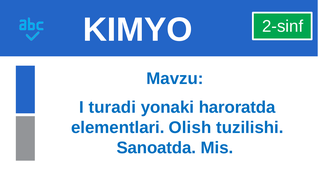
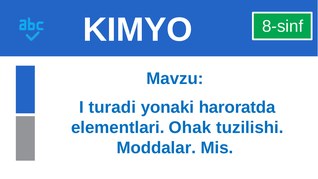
2-sinf: 2-sinf -> 8-sinf (283, 26)
Olish: Olish -> Ohak (190, 127)
Sanoatda: Sanoatda -> Moddalar (156, 148)
